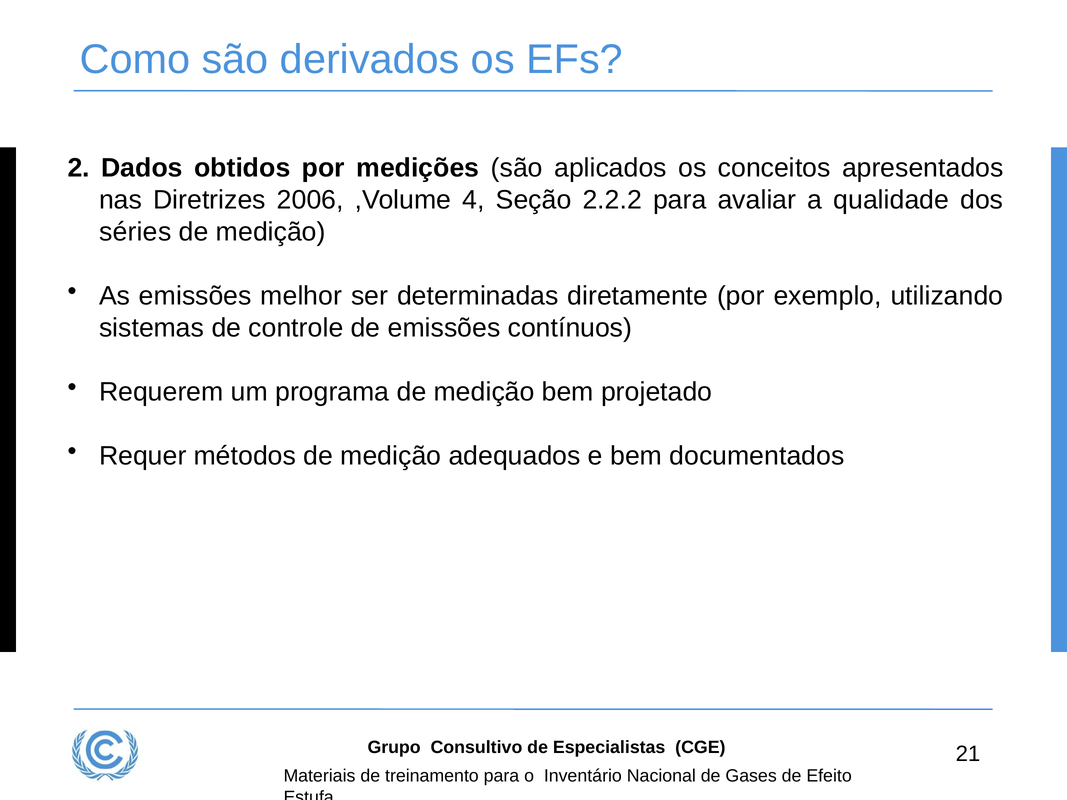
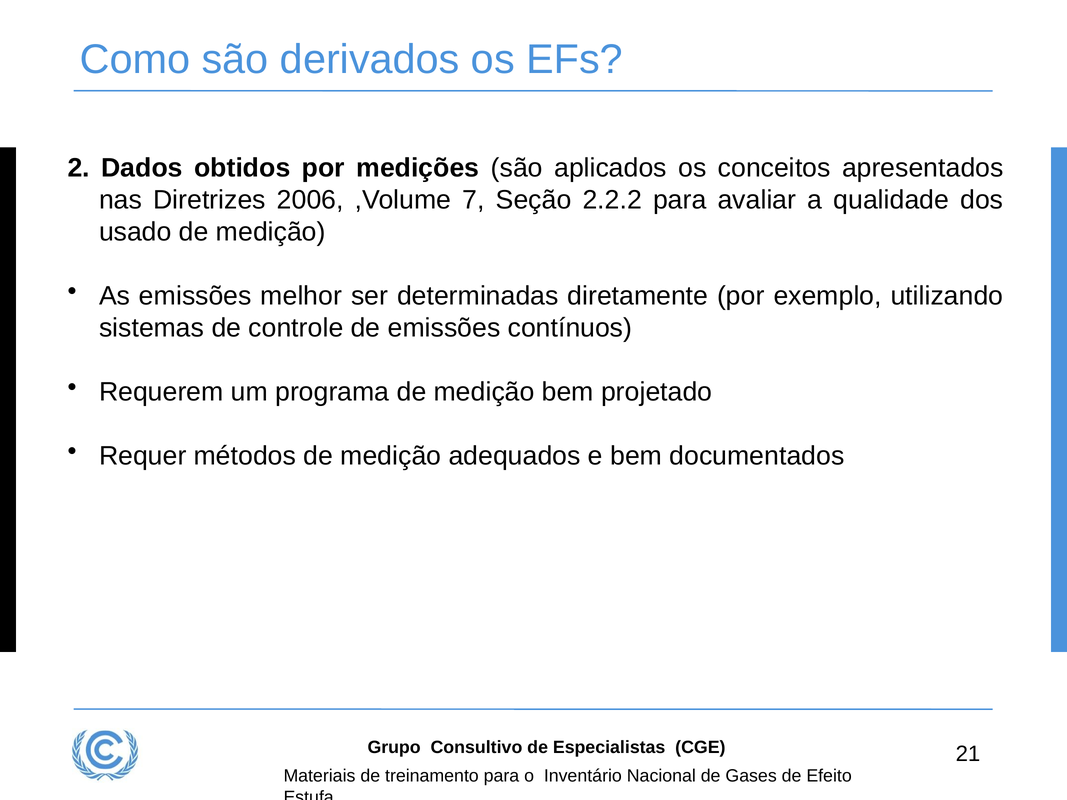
4: 4 -> 7 (474, 200)
séries: séries -> usado (135, 232)
